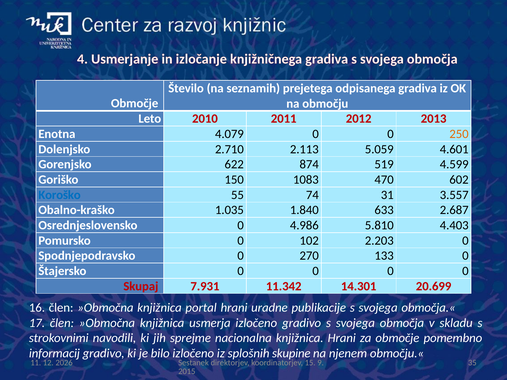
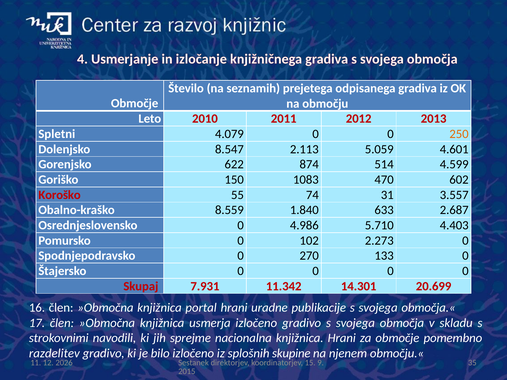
Enotna: Enotna -> Spletni (57, 134)
2.710: 2.710 -> 8.547 (229, 149)
519: 519 -> 514 (384, 165)
Koroško colour: blue -> red (60, 195)
1.035: 1.035 -> 8.559 (229, 210)
5.810: 5.810 -> 5.710 (379, 225)
2.203: 2.203 -> 2.273 (379, 241)
informacij: informacij -> razdelitev (54, 353)
